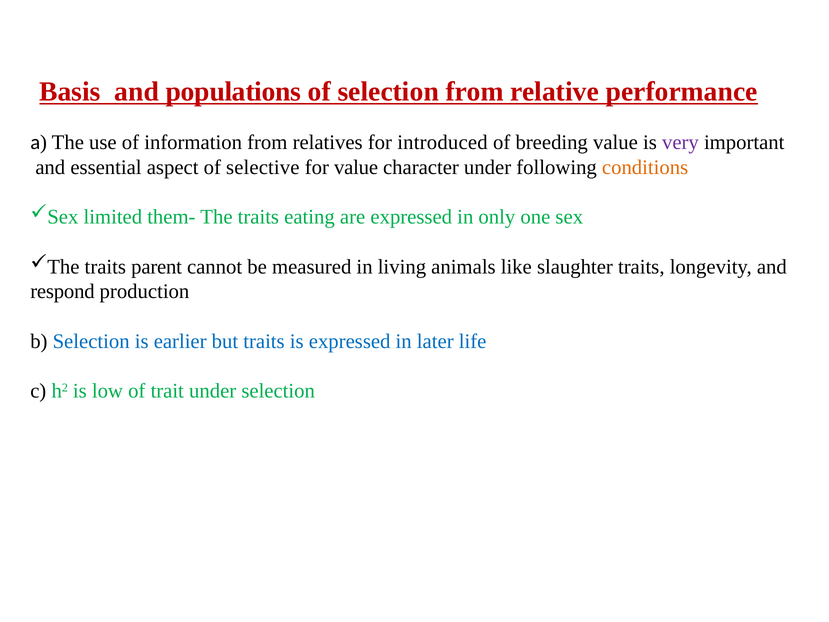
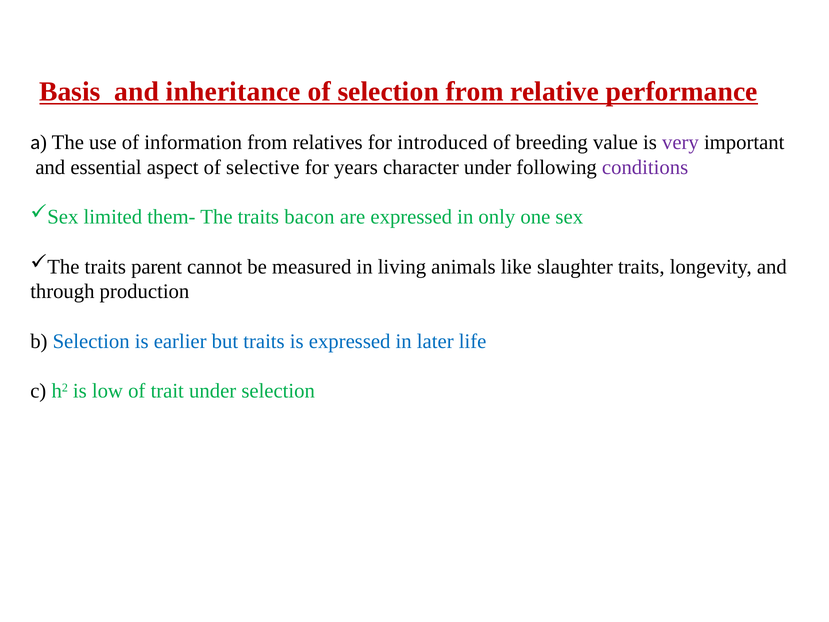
populations: populations -> inheritance (233, 92)
for value: value -> years (356, 167)
conditions colour: orange -> purple (645, 167)
eating: eating -> bacon (309, 217)
respond: respond -> through (62, 292)
